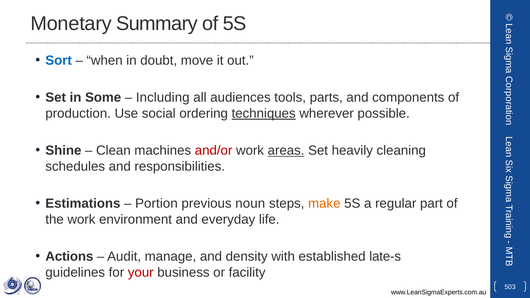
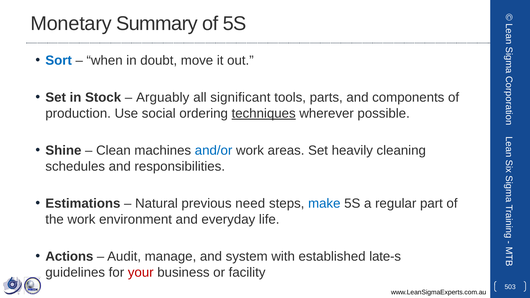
Some: Some -> Stock (103, 98)
Including: Including -> Arguably (163, 98)
audiences: audiences -> significant (240, 98)
and/or colour: red -> blue (214, 151)
areas underline: present -> none (286, 151)
Portion: Portion -> Natural (156, 204)
noun: noun -> need (250, 204)
make colour: orange -> blue (324, 204)
density: density -> system (247, 257)
